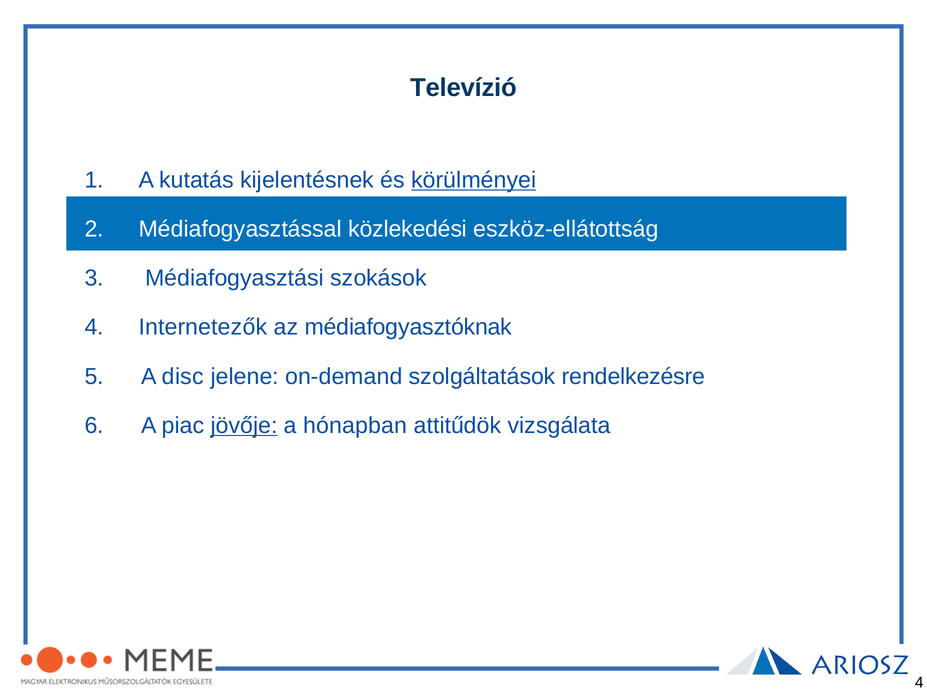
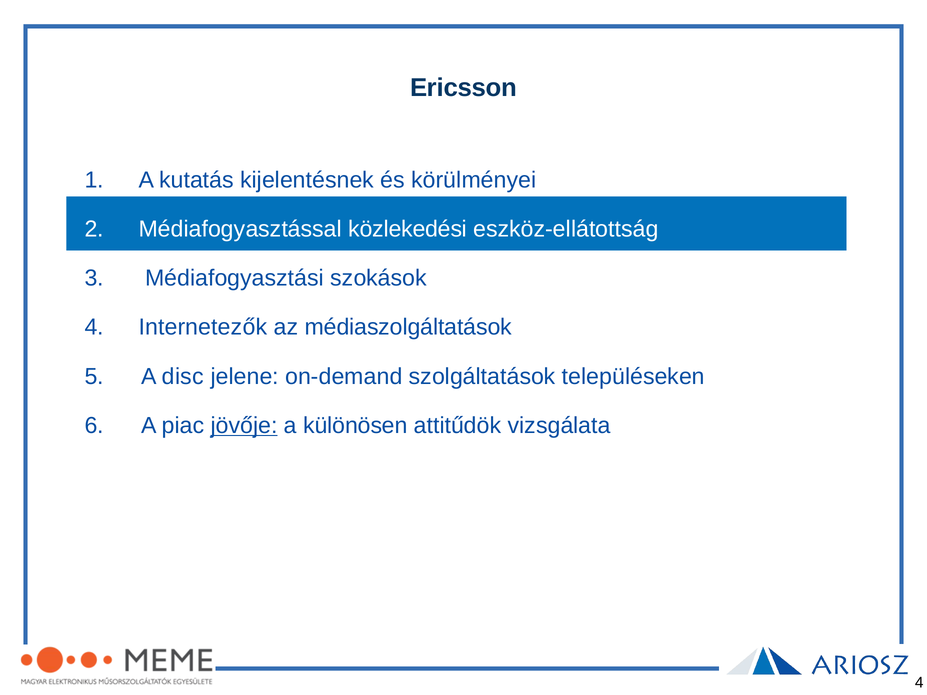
Televízió: Televízió -> Ericsson (464, 88)
körülményei underline: present -> none (474, 180)
médiafogyasztóknak: médiafogyasztóknak -> médiaszolgáltatások (408, 327)
rendelkezésre: rendelkezésre -> településeken (633, 377)
hónapban: hónapban -> különösen (355, 426)
